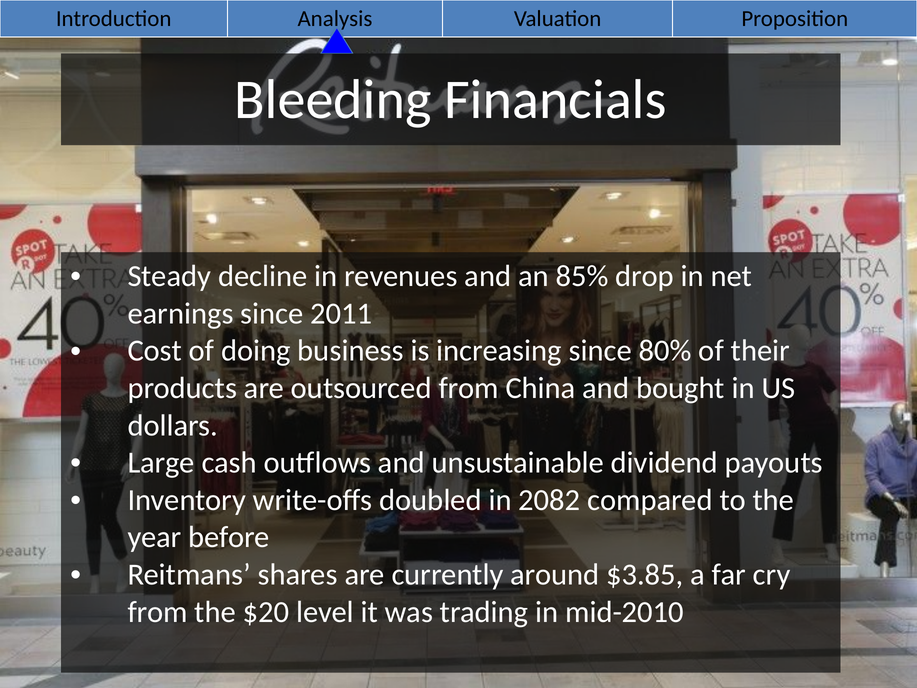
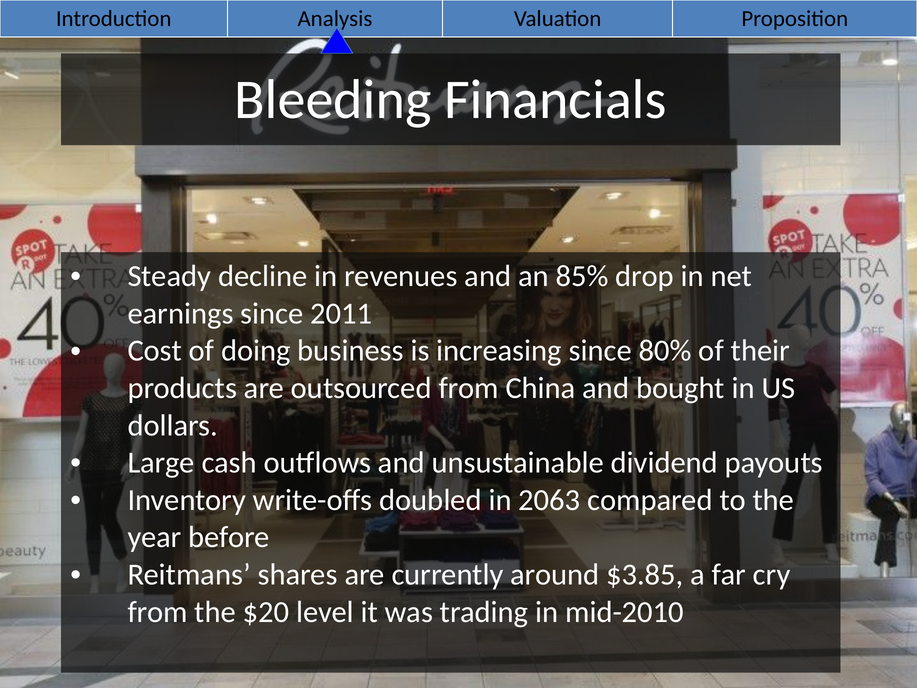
2082: 2082 -> 2063 (549, 500)
